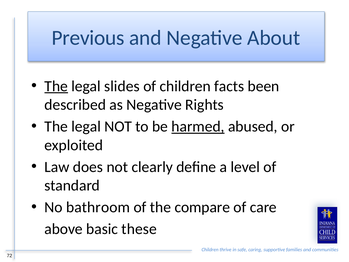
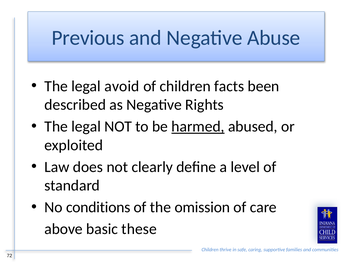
About: About -> Abuse (274, 38)
The underline: present -> none (56, 86)
slides: slides -> avoid (122, 86)
bathroom: bathroom -> conditions (98, 207)
compare: compare -> omission (202, 207)
